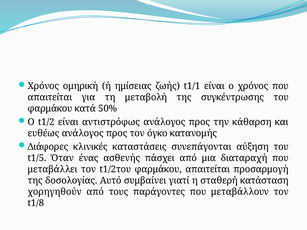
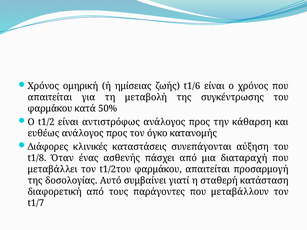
t1/1: t1/1 -> t1/6 (192, 86)
t1/5: t1/5 -> t1/8 (37, 158)
χορηγηθούν: χορηγηθούν -> διαφορετική (55, 192)
t1/8: t1/8 -> t1/7 (36, 203)
